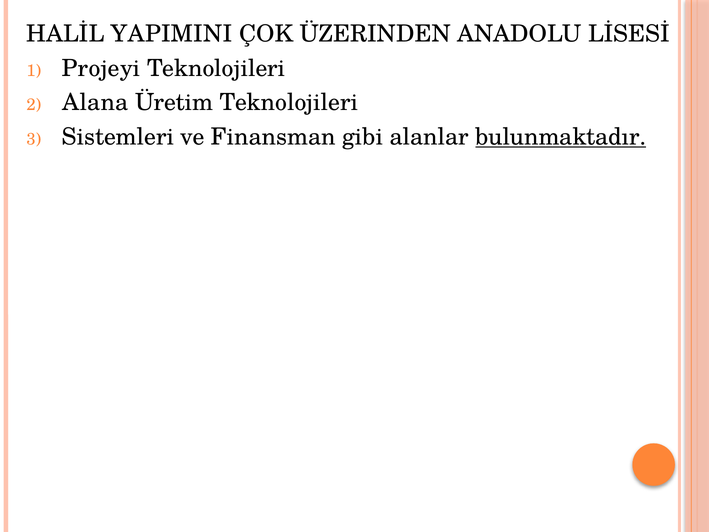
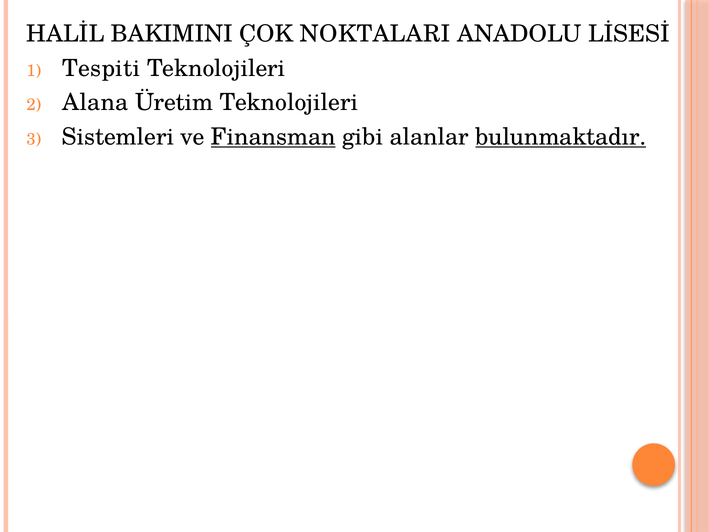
YAPIMINI: YAPIMINI -> BAKIMINI (172, 34)
ÜZERINDEN: ÜZERINDEN -> NOKTALARI (375, 34)
Projeyi: Projeyi -> Tespiti (101, 68)
Finansman underline: none -> present (273, 137)
